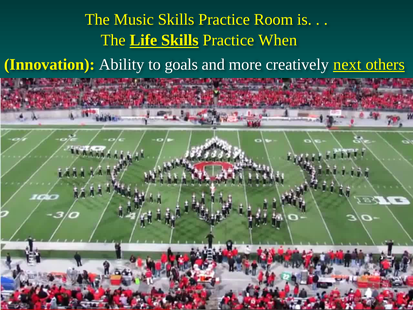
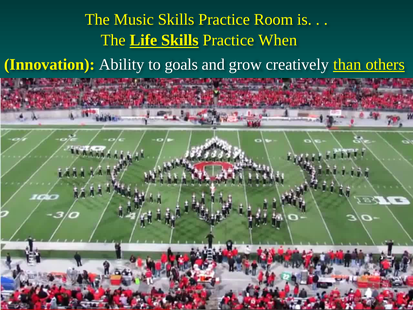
more: more -> grow (245, 64)
next: next -> than (347, 64)
